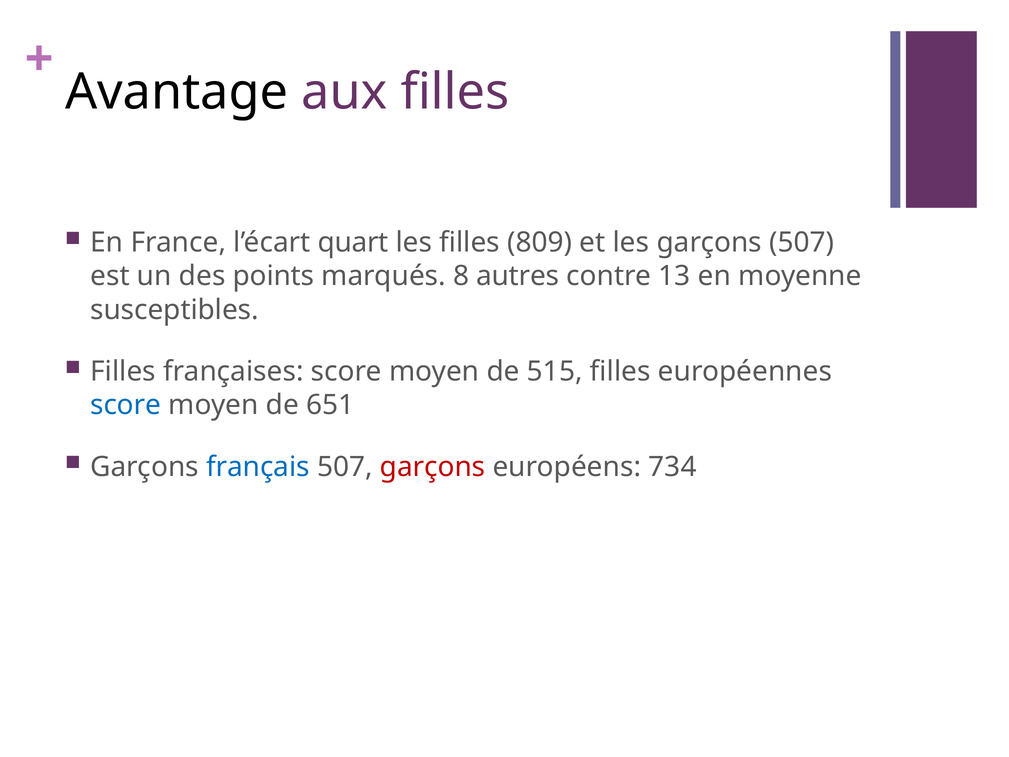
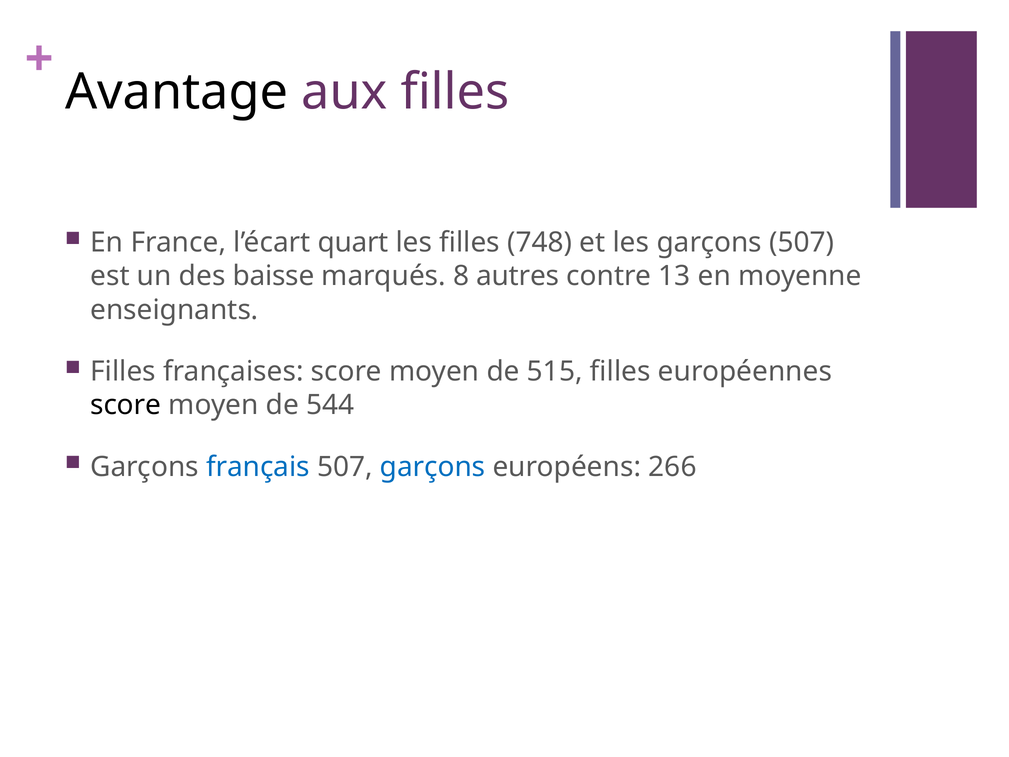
809: 809 -> 748 (540, 242)
points: points -> baisse (274, 276)
susceptibles: susceptibles -> enseignants (174, 310)
score colour: blue -> black (126, 405)
651: 651 -> 544 (330, 405)
garçons colour: red -> blue (433, 467)
734: 734 -> 266 (672, 467)
